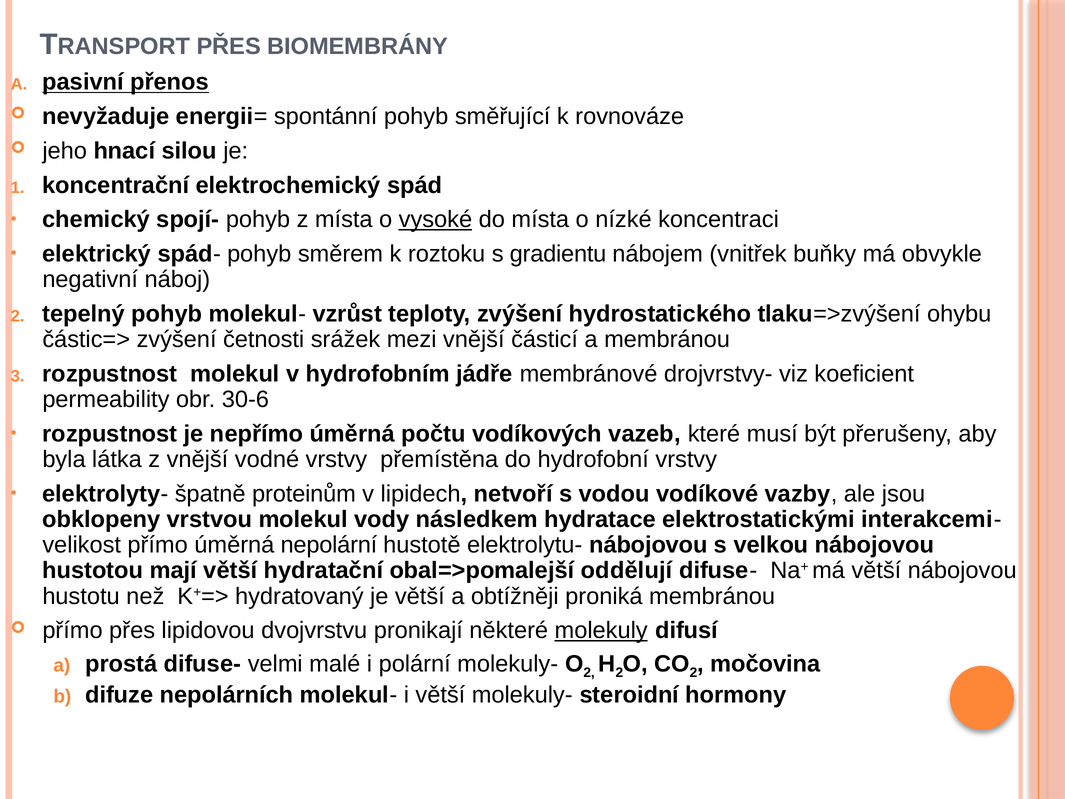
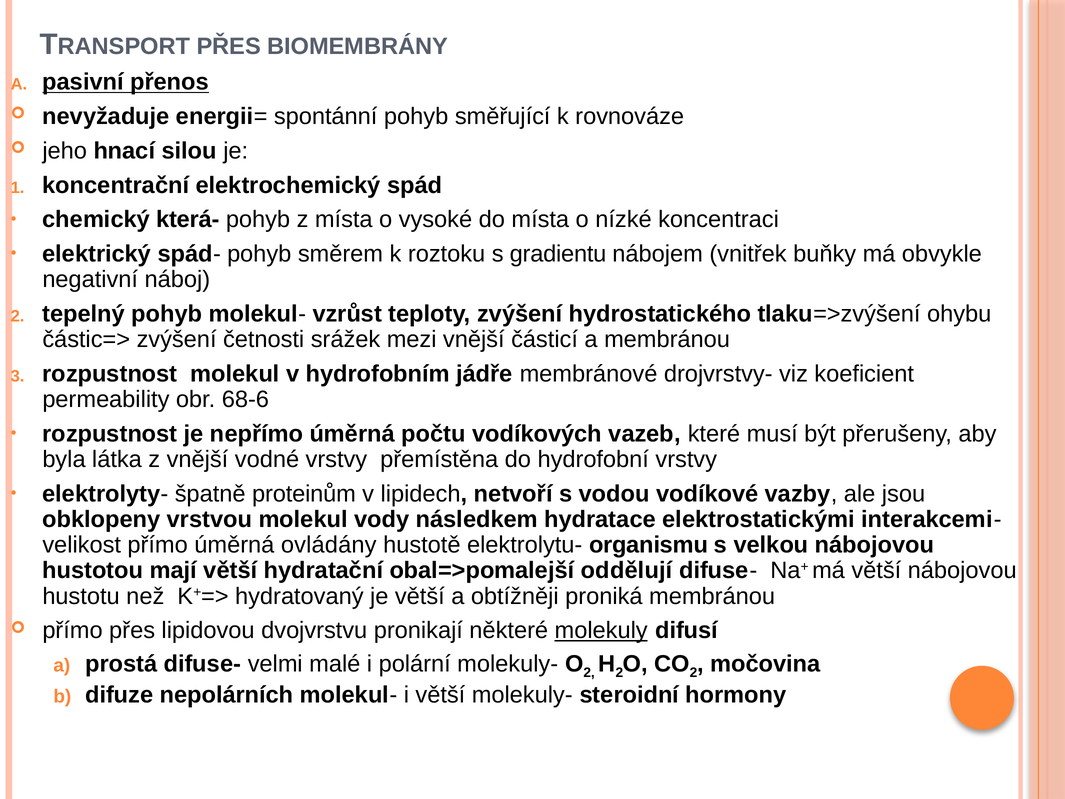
spojí-: spojí- -> která- (188, 220)
vysoké underline: present -> none (435, 220)
30-6: 30-6 -> 68-6 (245, 399)
nepolární: nepolární -> ovládány (329, 545)
elektrolytu- nábojovou: nábojovou -> organismu (649, 545)
